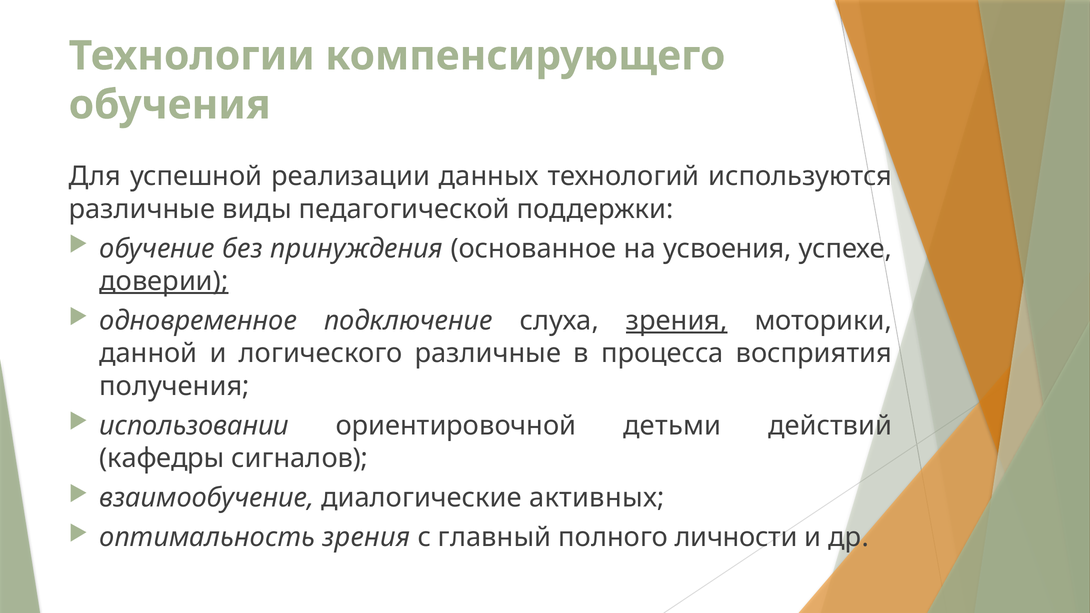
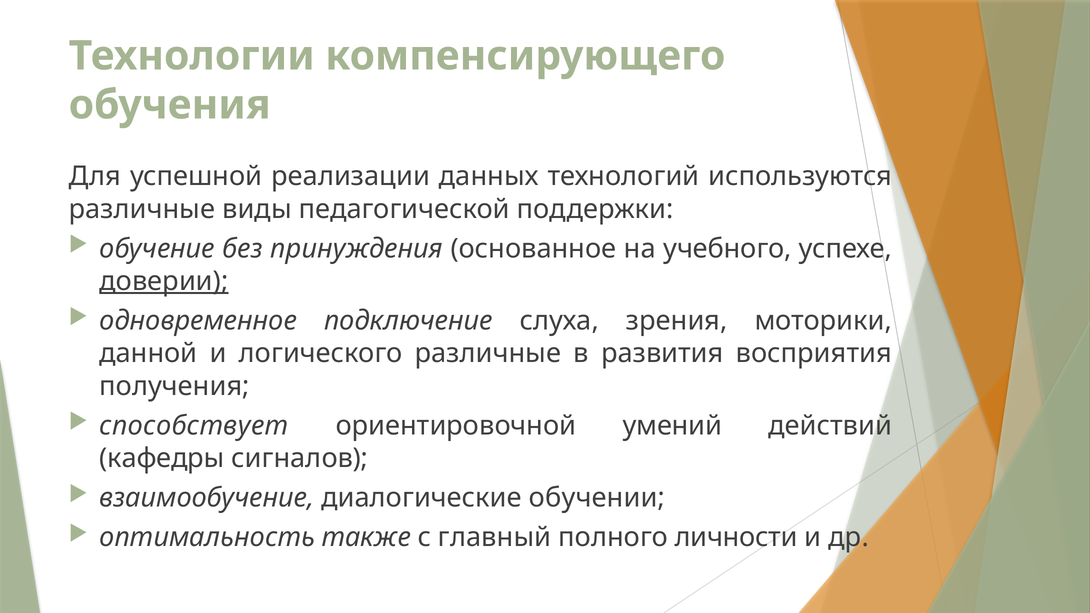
усвоения: усвоения -> учебного (727, 249)
зрения underline: present -> none (677, 321)
процесса: процесса -> развития (662, 354)
использовании: использовании -> способствует (194, 426)
детьми: детьми -> умений (672, 426)
активных: активных -> обучении (597, 498)
оптимальность зрения: зрения -> также (366, 537)
